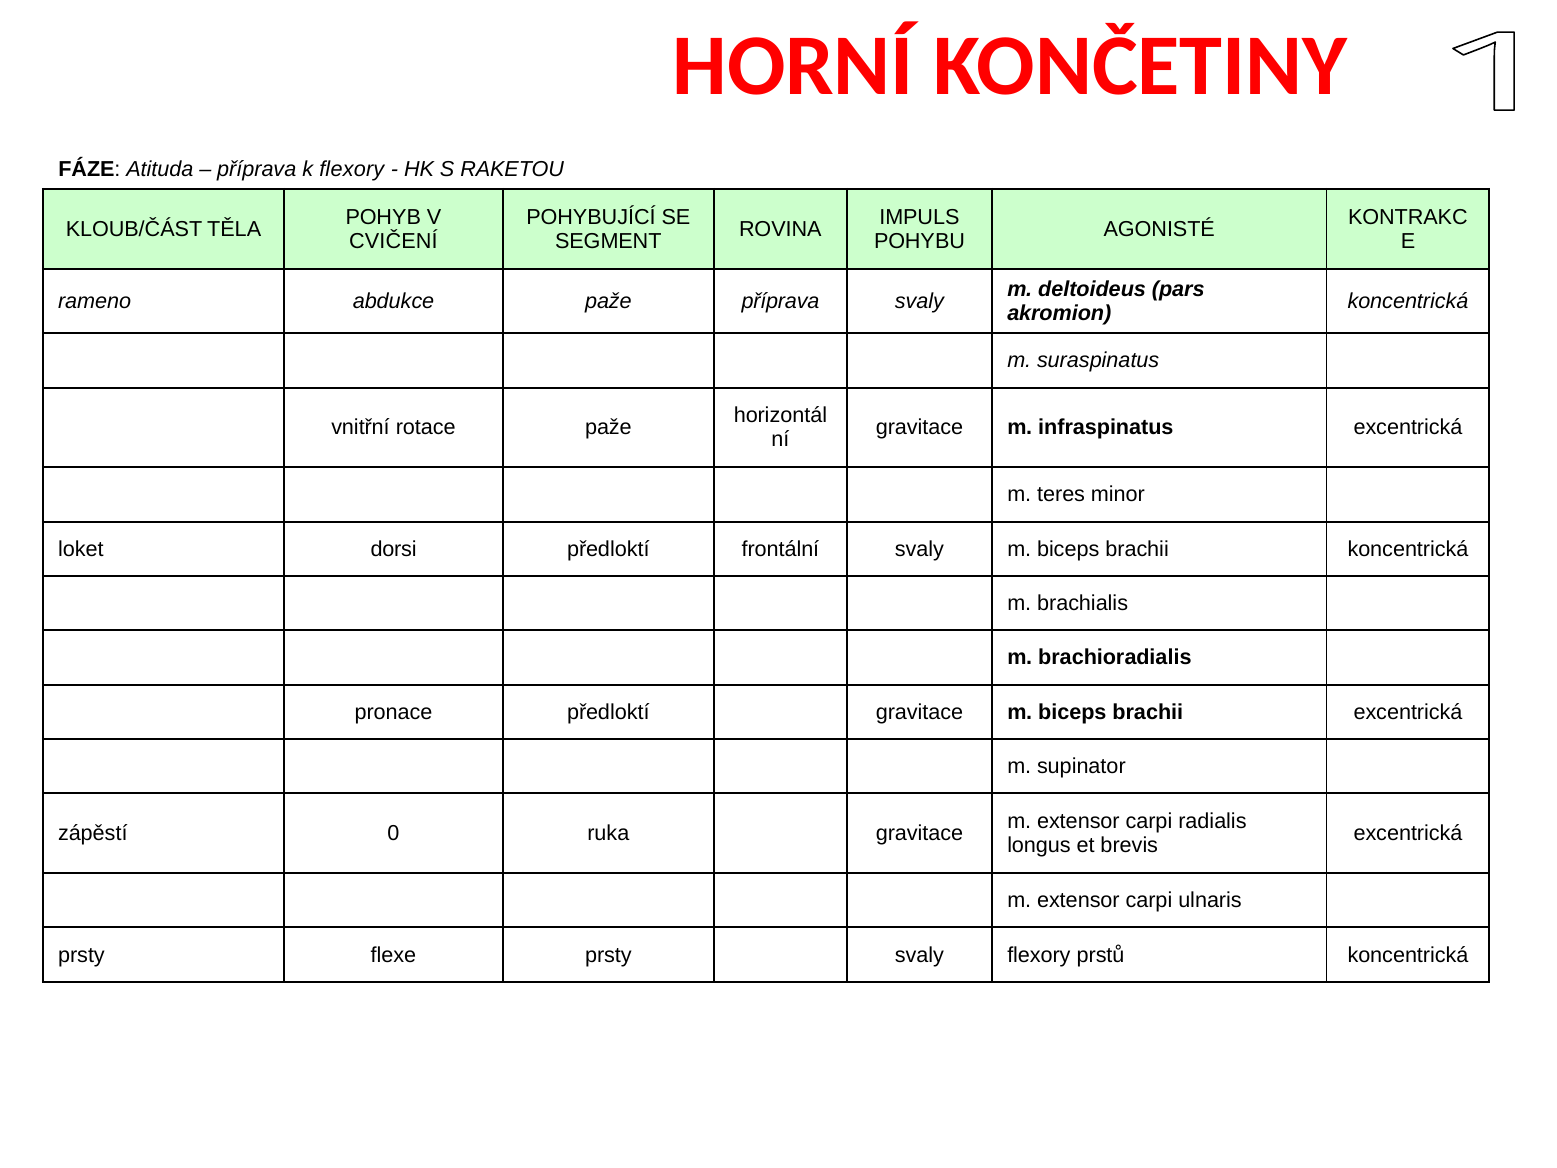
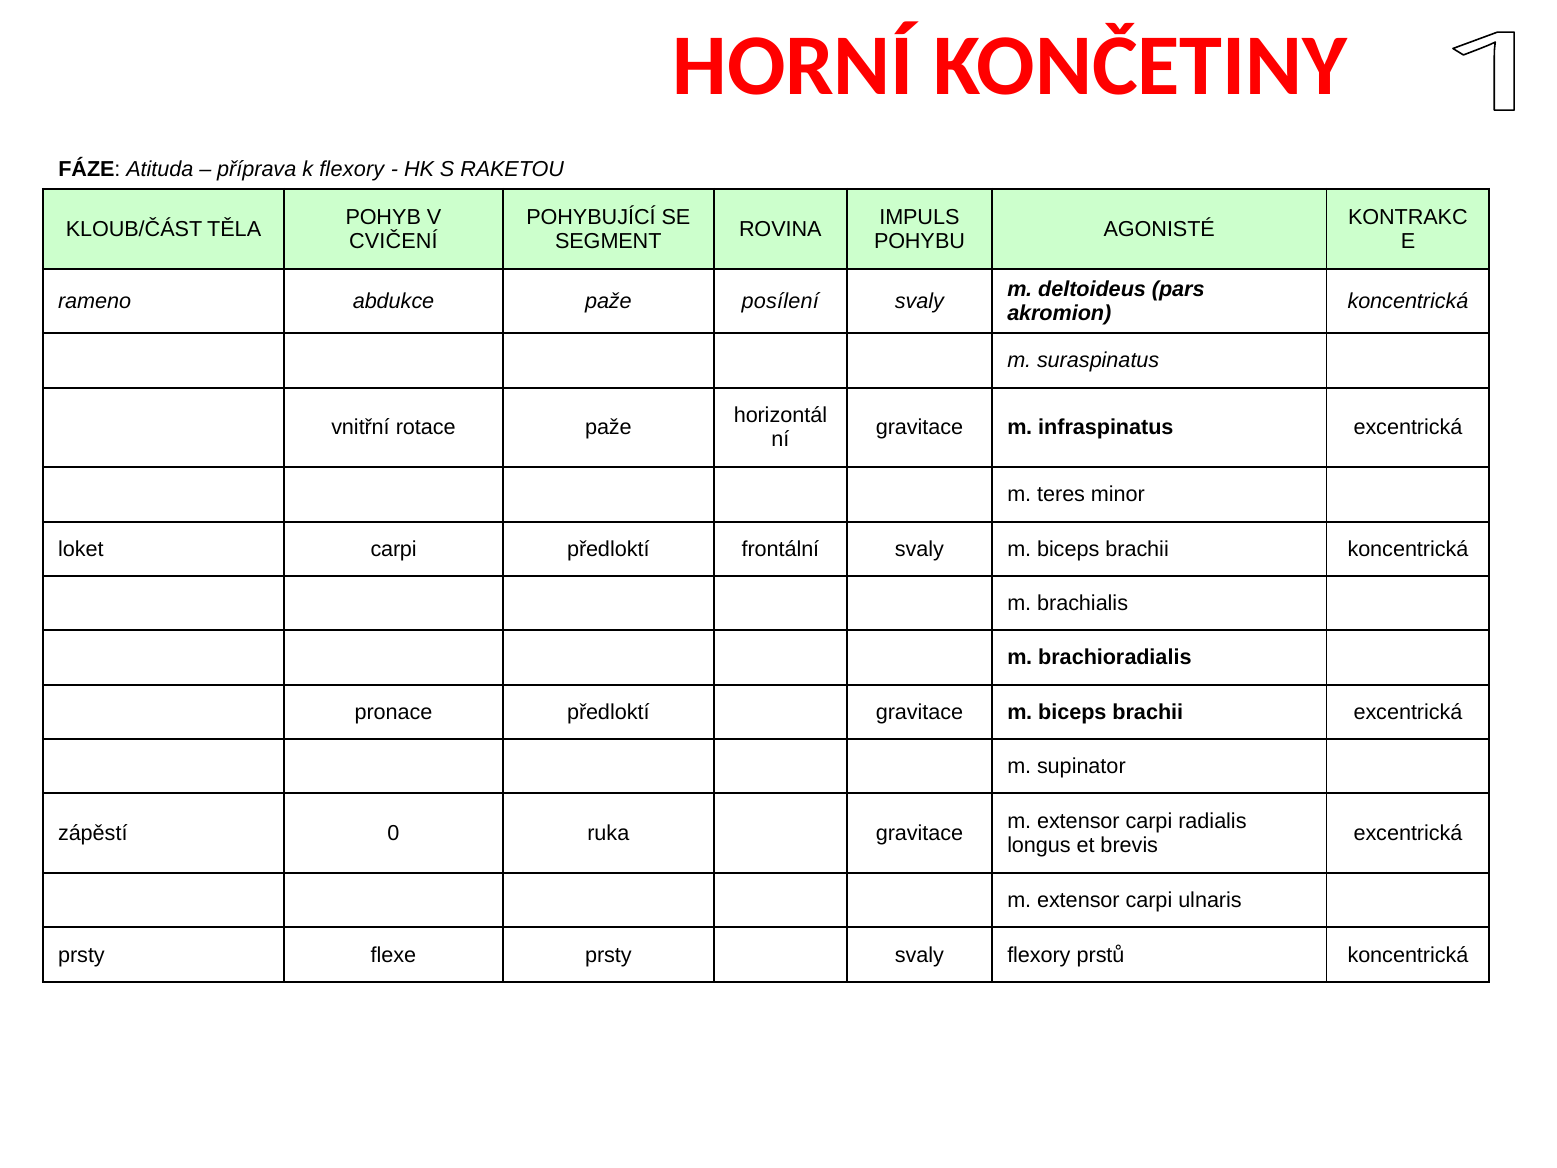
paže příprava: příprava -> posílení (780, 301)
loket dorsi: dorsi -> carpi (394, 549)
